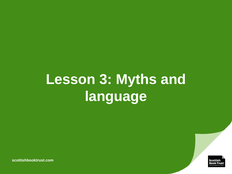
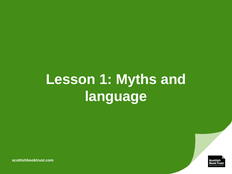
3: 3 -> 1 (106, 79)
